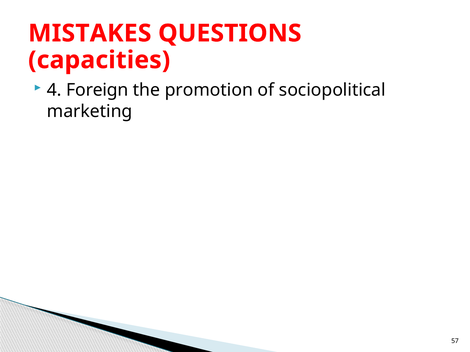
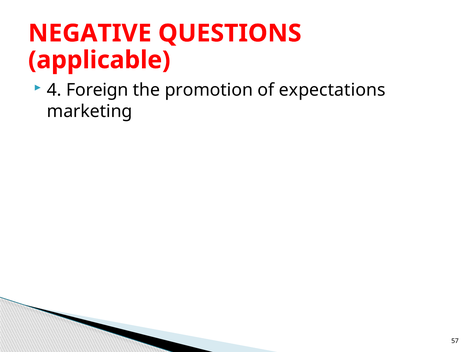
MISTAKES: MISTAKES -> NEGATIVE (90, 33)
capacities: capacities -> applicable (99, 60)
sociopolitical: sociopolitical -> expectations (332, 90)
